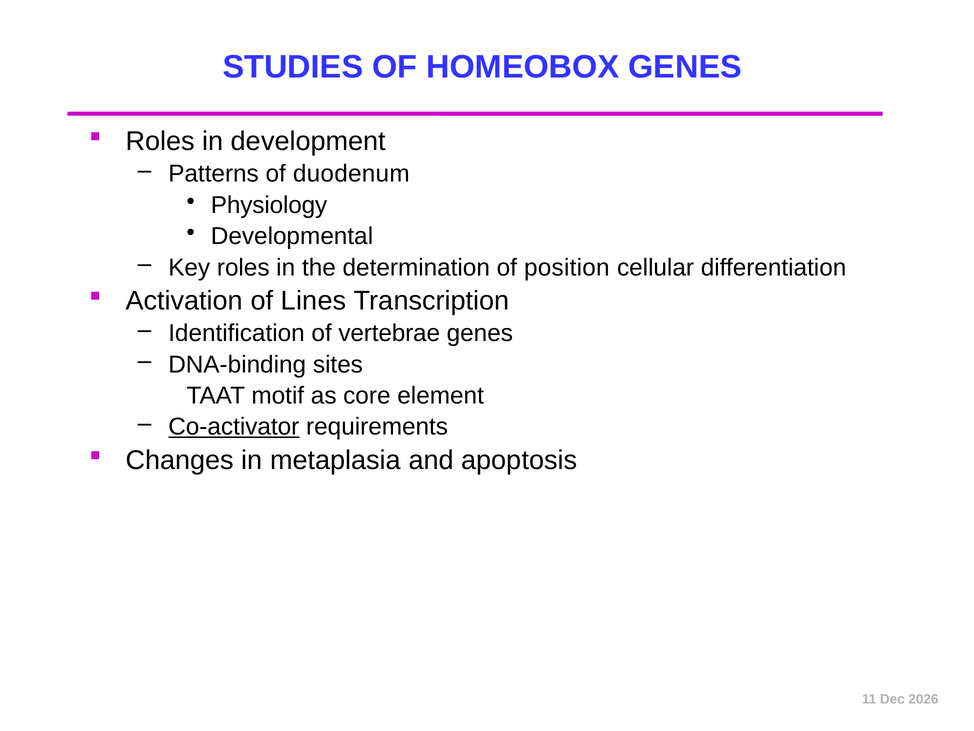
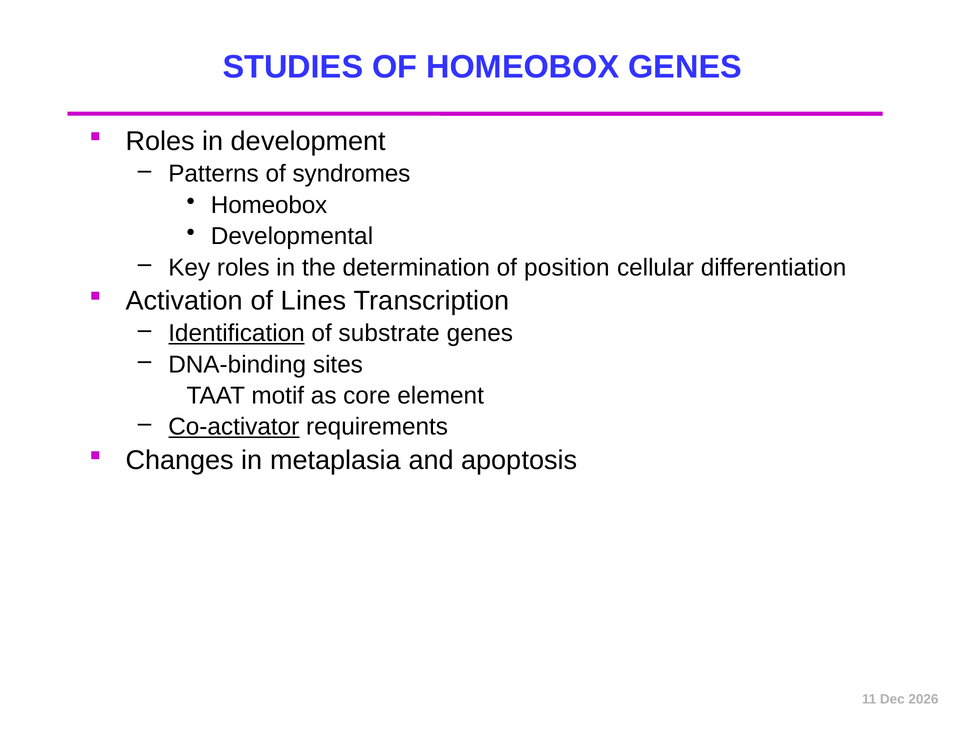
duodenum: duodenum -> syndromes (352, 174)
Physiology: Physiology -> Homeobox (269, 205)
Identification underline: none -> present (236, 333)
vertebrae: vertebrae -> substrate (389, 333)
